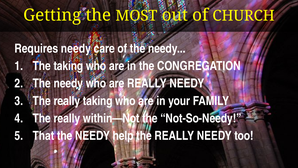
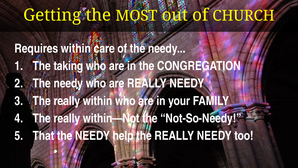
Requires needy: needy -> within (76, 49)
really taking: taking -> within (98, 101)
